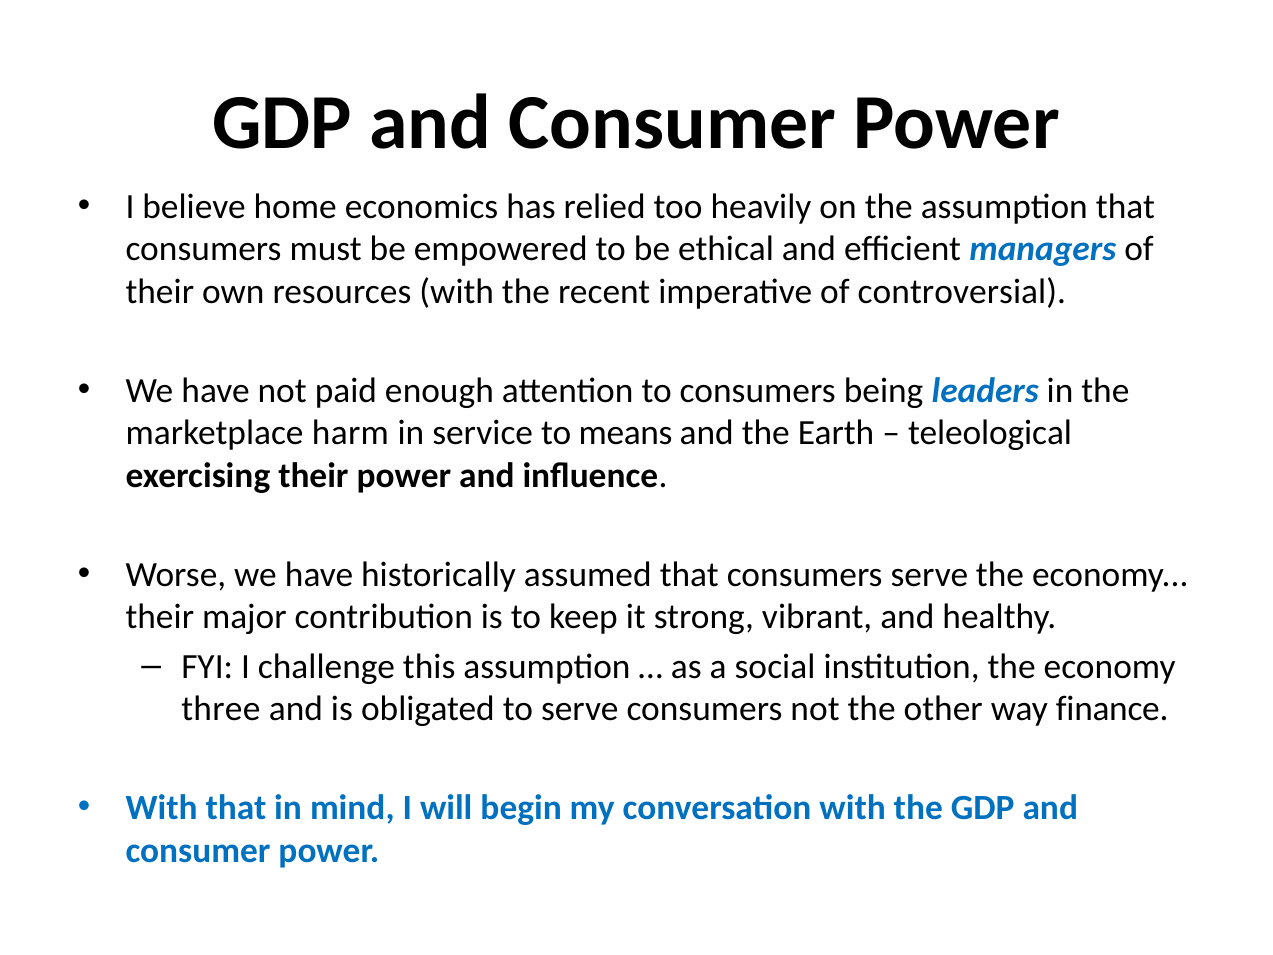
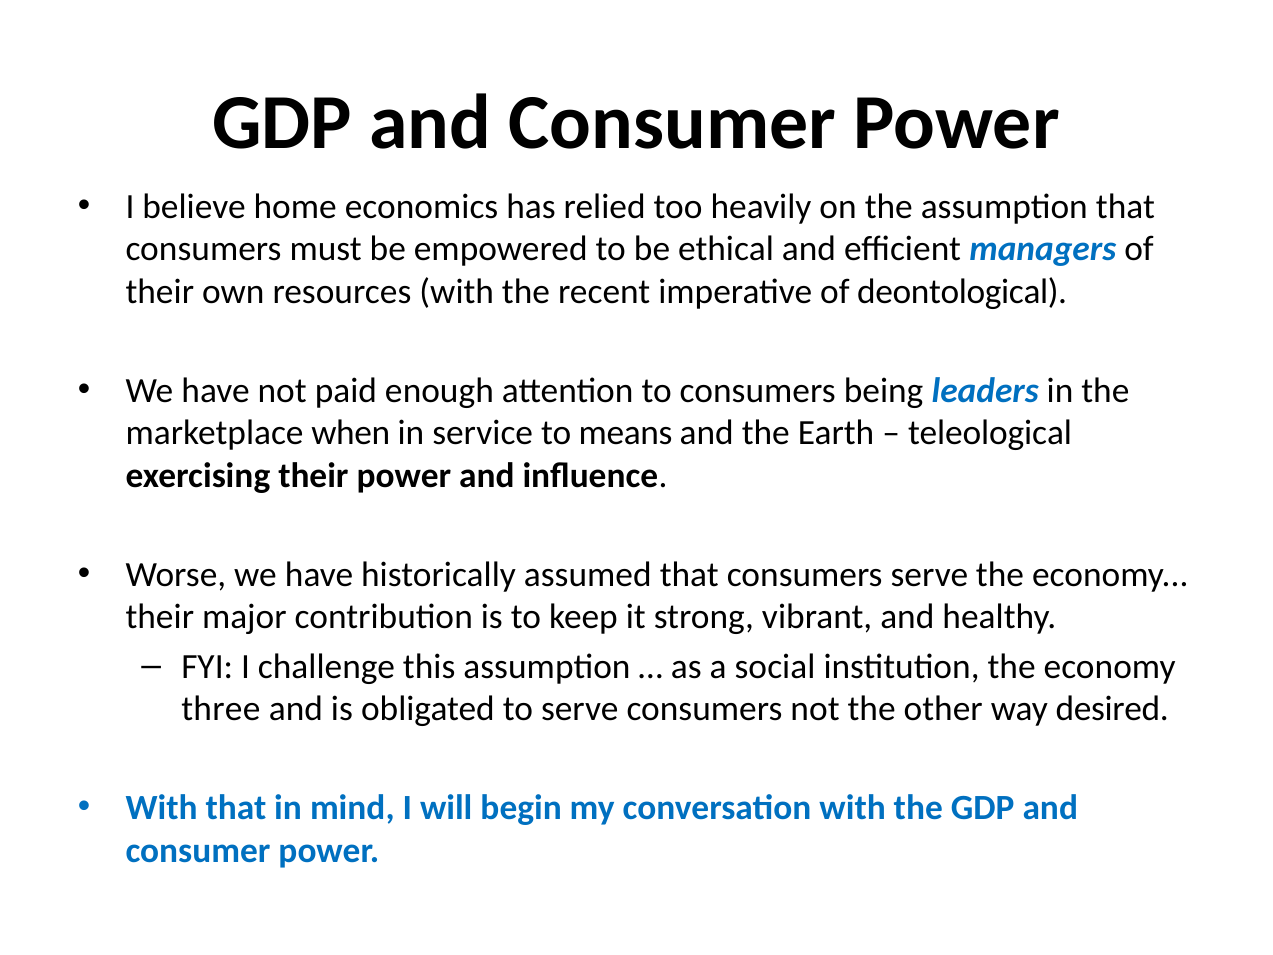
controversial: controversial -> deontological (962, 292)
harm: harm -> when (351, 433)
finance: finance -> desired (1112, 709)
